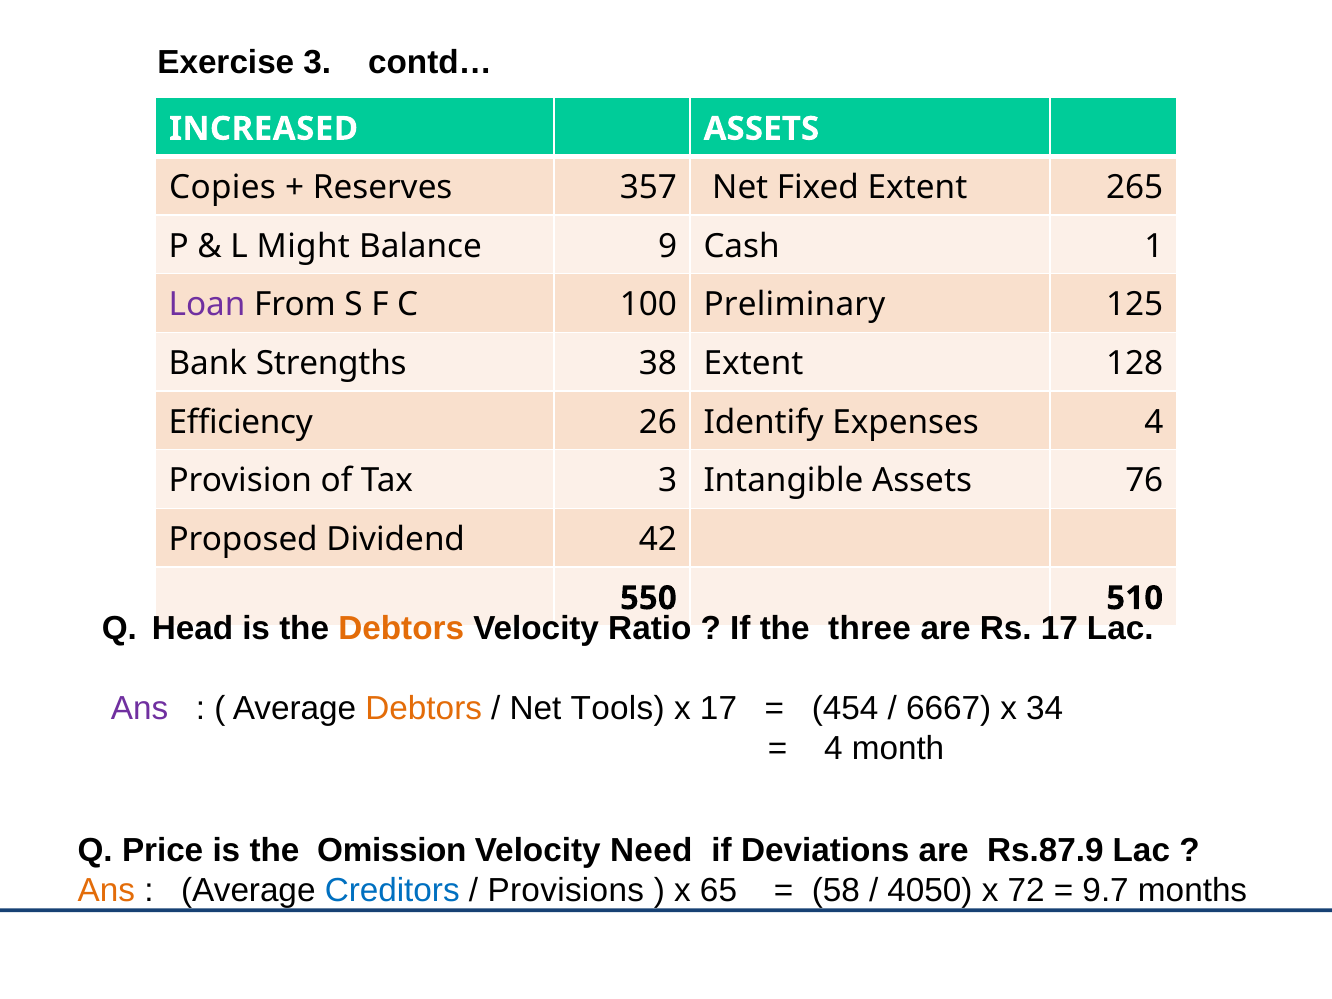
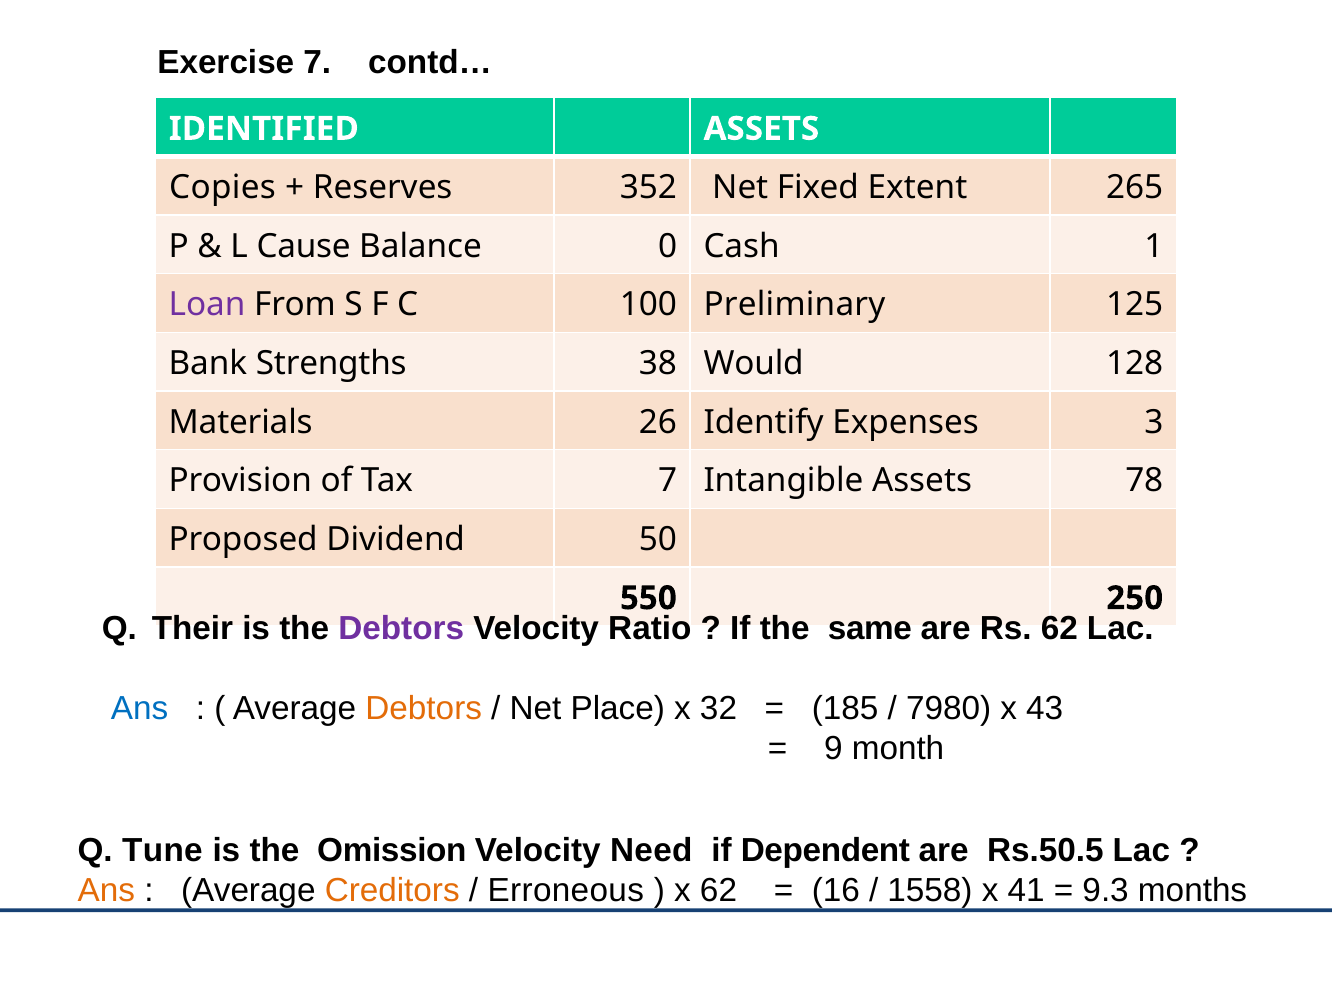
Exercise 3: 3 -> 7 (317, 62)
INCREASED: INCREASED -> IDENTIFIED (264, 129)
357: 357 -> 352 (648, 187)
Might: Might -> Cause (304, 246)
9: 9 -> 0 (668, 246)
38 Extent: Extent -> Would (754, 363)
Efficiency: Efficiency -> Materials (241, 422)
Expenses 4: 4 -> 3 (1154, 422)
Tax 3: 3 -> 7 (668, 481)
76: 76 -> 78 (1144, 481)
42: 42 -> 50 (658, 540)
510: 510 -> 250 (1135, 598)
Head: Head -> Their (192, 628)
Debtors colour: orange -> purple (401, 628)
three: three -> same (870, 628)
Rs 17: 17 -> 62 (1059, 628)
Ans colour: purple -> blue (140, 708)
Tools: Tools -> Place (618, 708)
x 17: 17 -> 32 (719, 708)
454: 454 -> 185 (845, 708)
6667: 6667 -> 7980 (949, 708)
34: 34 -> 43 (1045, 708)
4: 4 -> 9 (833, 748)
Price: Price -> Tune (162, 850)
Deviations: Deviations -> Dependent (825, 850)
Rs.87.9: Rs.87.9 -> Rs.50.5 (1045, 850)
Creditors colour: blue -> orange (392, 890)
Provisions: Provisions -> Erroneous (566, 890)
x 65: 65 -> 62 (718, 890)
58: 58 -> 16 (836, 890)
4050: 4050 -> 1558 (930, 890)
72: 72 -> 41 (1026, 890)
9.7: 9.7 -> 9.3 (1106, 890)
